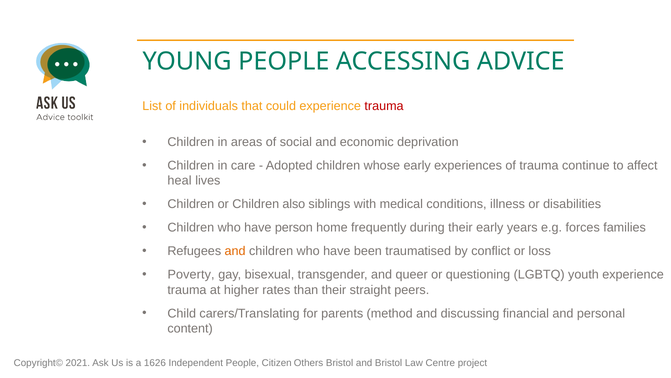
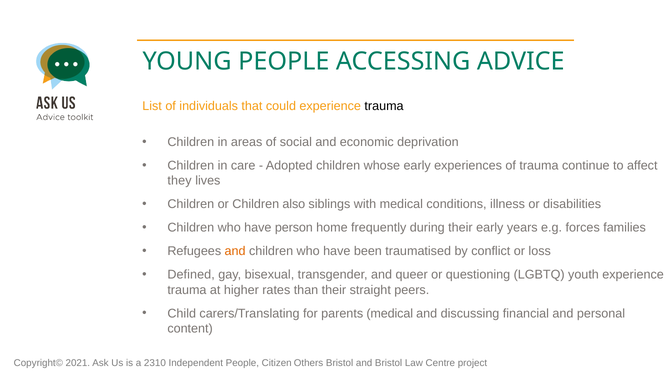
trauma colour: red -> black (384, 106)
heal: heal -> they (180, 180)
Poverty: Poverty -> Defined (191, 274)
parents method: method -> medical (390, 313)
1626: 1626 -> 2310 (155, 363)
